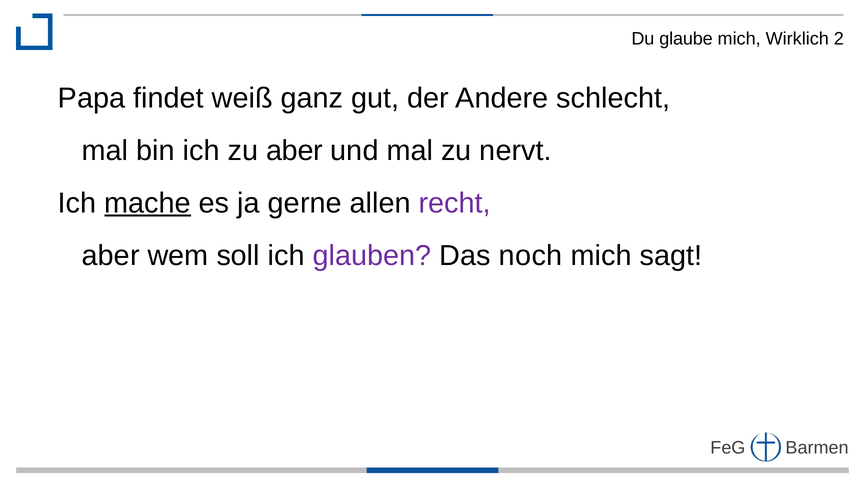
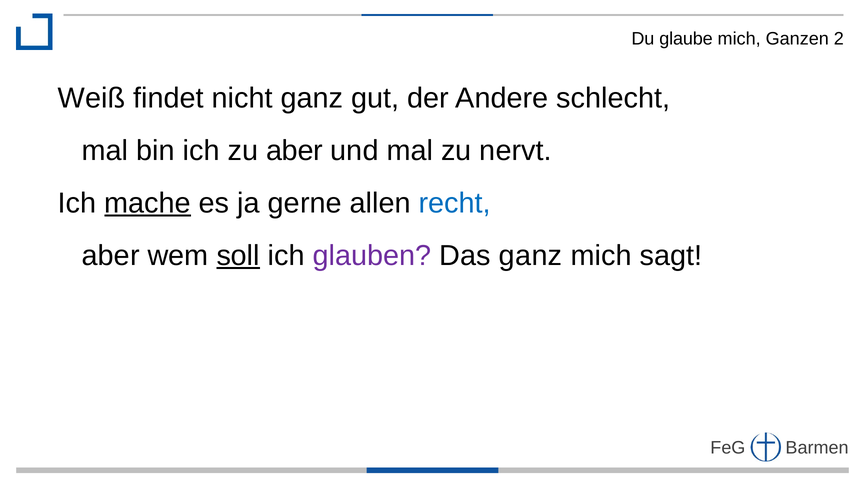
Wirklich: Wirklich -> Ganzen (797, 39)
Papa: Papa -> Weiß (92, 98)
weiß: weiß -> nicht (242, 98)
recht colour: purple -> blue (455, 203)
soll underline: none -> present (238, 255)
Das noch: noch -> ganz (531, 255)
